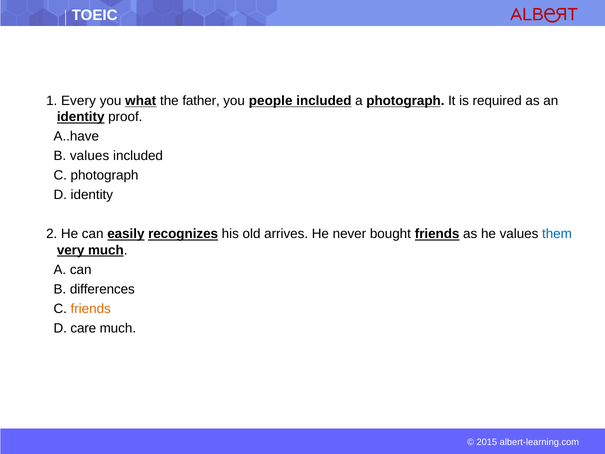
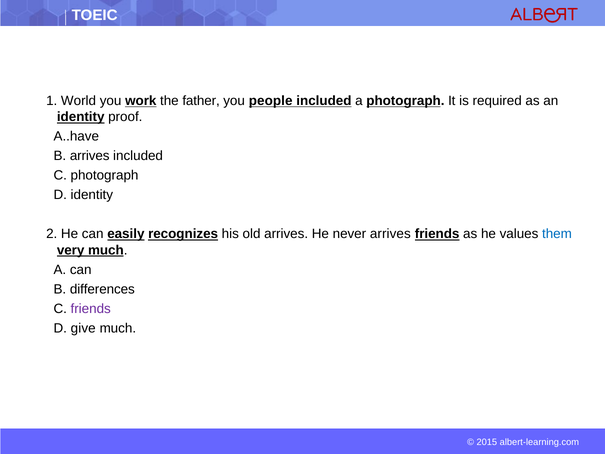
Every: Every -> World (79, 101)
what: what -> work (141, 101)
B values: values -> arrives (90, 156)
never bought: bought -> arrives (390, 234)
friends colour: orange -> purple (91, 308)
care: care -> give (83, 328)
